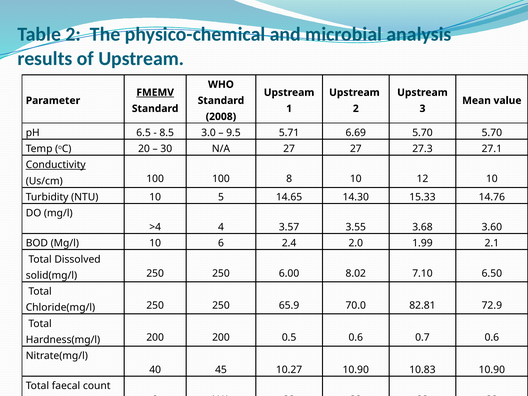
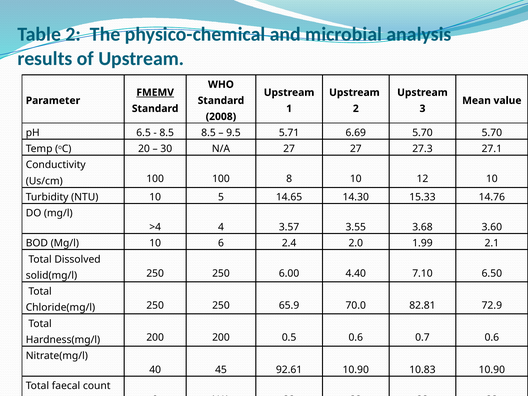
8.5 3.0: 3.0 -> 8.5 (208, 133)
Conductivity underline: present -> none (56, 165)
8.02: 8.02 -> 4.40 (356, 273)
10.27: 10.27 -> 92.61 (289, 370)
